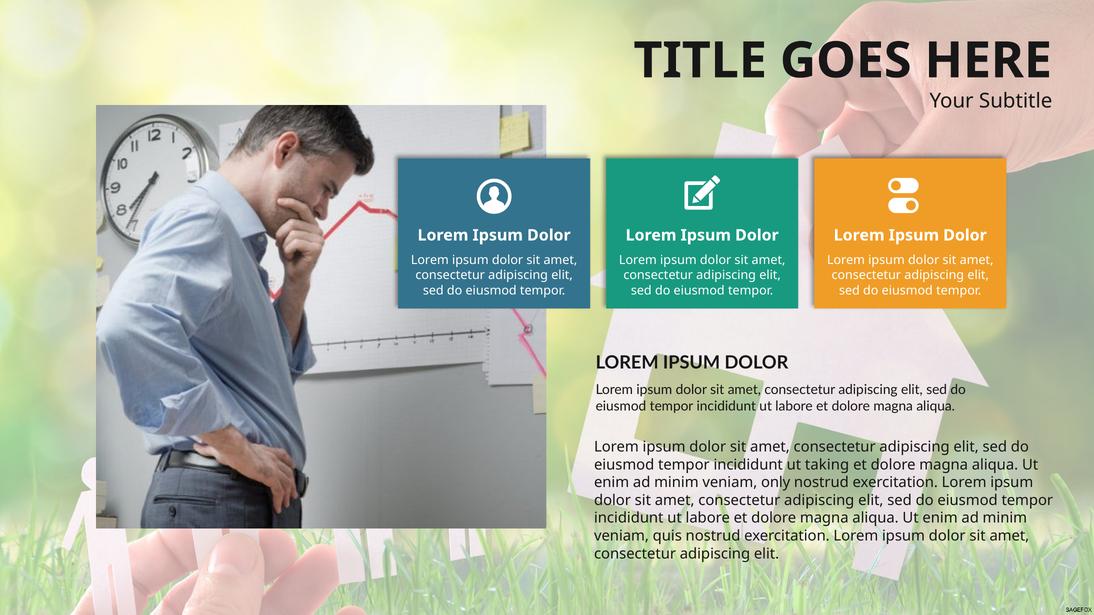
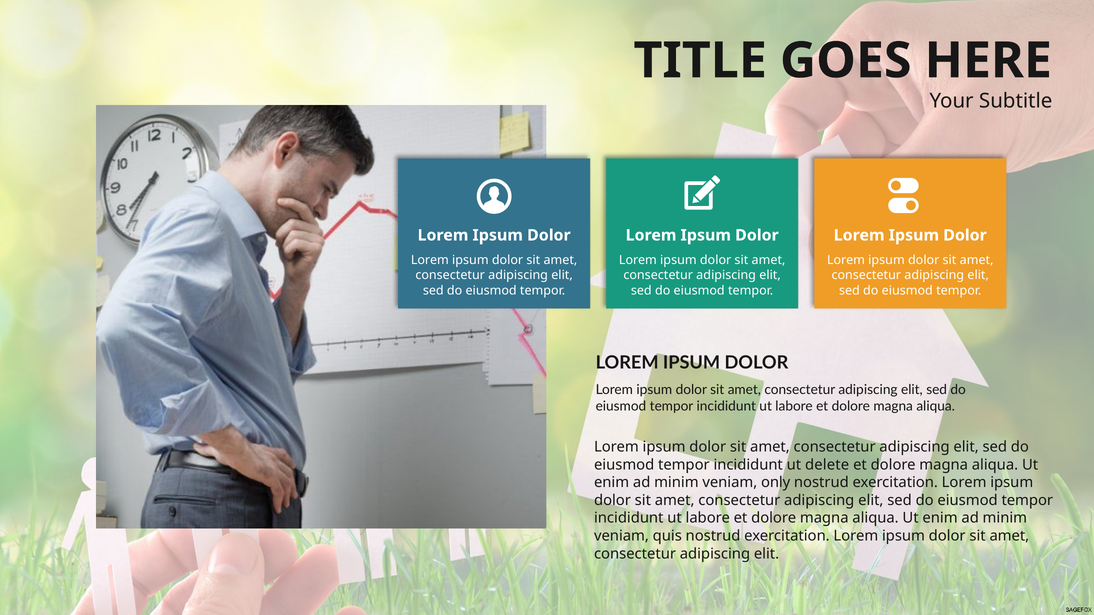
taking: taking -> delete (827, 465)
